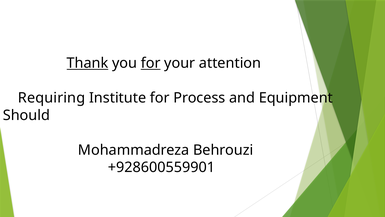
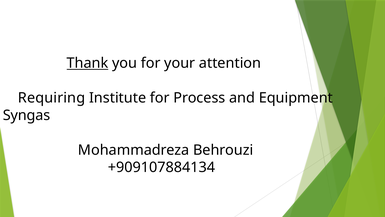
for underline: present -> none (151, 63)
Should: Should -> Syngas (26, 115)
+928600559901: +928600559901 -> +909107884134 (162, 167)
